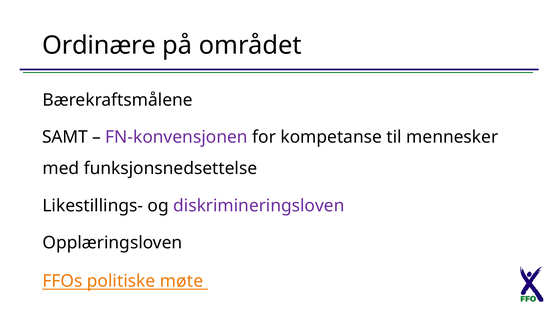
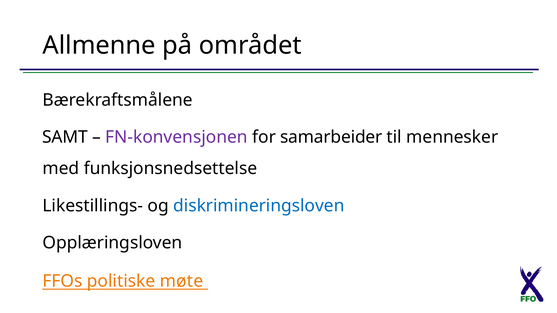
Ordinære: Ordinære -> Allmenne (99, 46)
kompetanse: kompetanse -> samarbeider (331, 137)
diskrimineringsloven colour: purple -> blue (259, 206)
